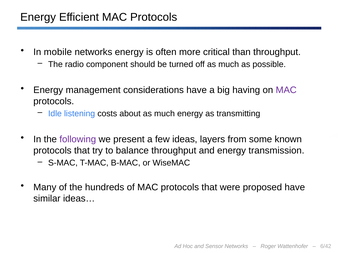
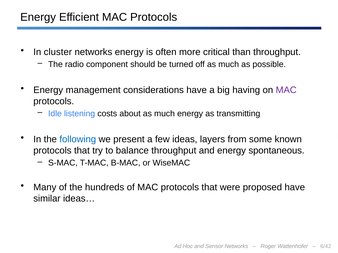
mobile: mobile -> cluster (58, 52)
following colour: purple -> blue (78, 140)
transmission: transmission -> spontaneous (276, 151)
